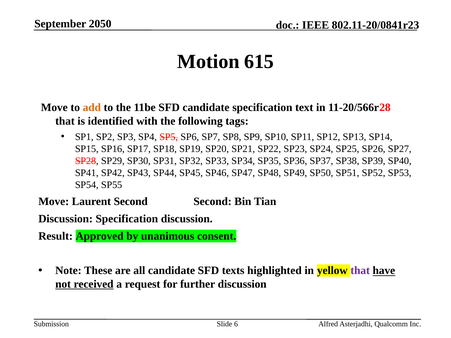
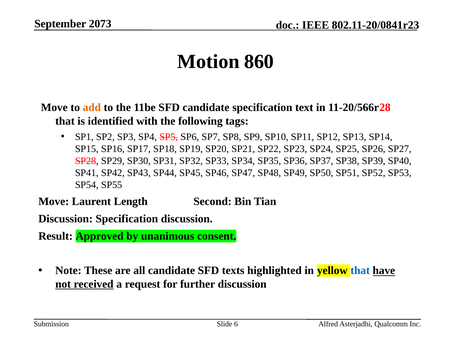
2050: 2050 -> 2073 (100, 24)
615: 615 -> 860 (259, 61)
Laurent Second: Second -> Length (131, 202)
that colour: purple -> blue (360, 271)
